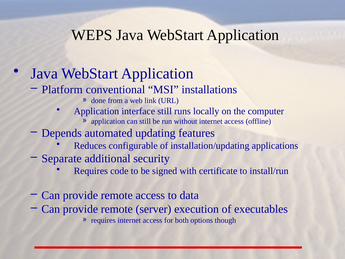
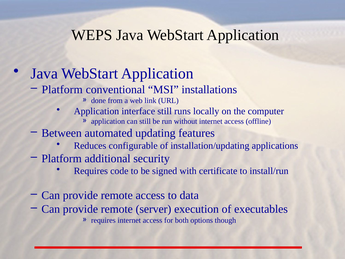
Depends: Depends -> Between (62, 133)
Separate: Separate -> Platform (62, 158)
